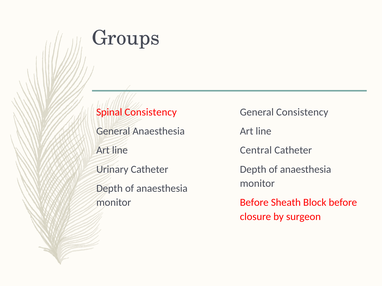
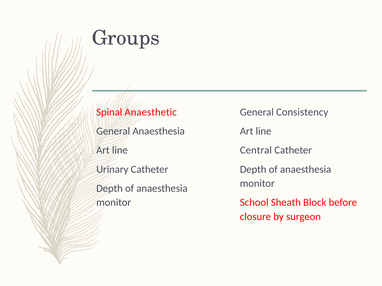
Spinal Consistency: Consistency -> Anaesthetic (151, 112)
Before: Before -> School (254, 203)
